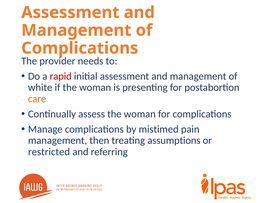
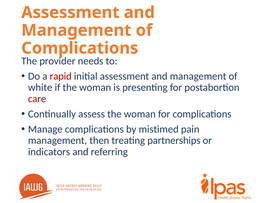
care colour: orange -> red (37, 99)
assumptions: assumptions -> partnerships (174, 140)
restricted: restricted -> indicators (49, 152)
